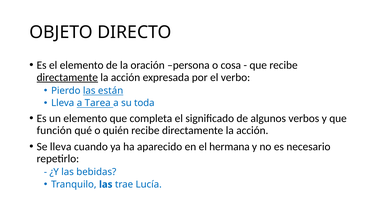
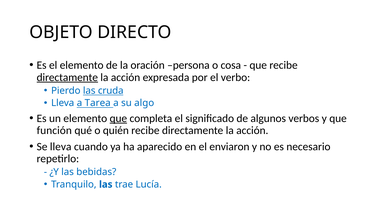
están: están -> cruda (111, 91)
toda: toda -> algo (144, 103)
que underline: none -> present (118, 118)
hermana: hermana -> enviaron (229, 147)
